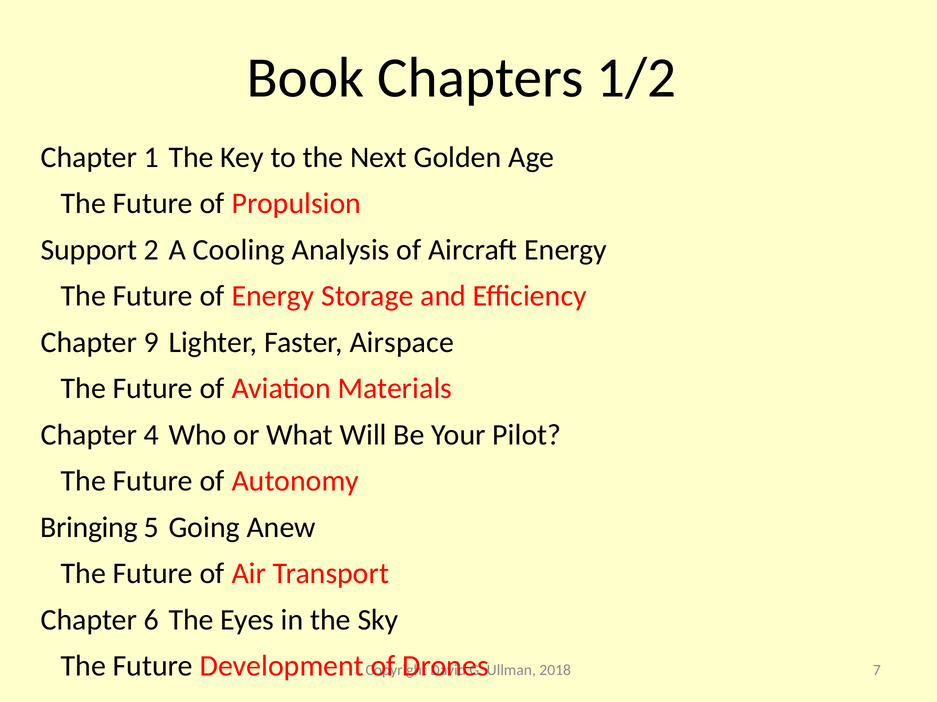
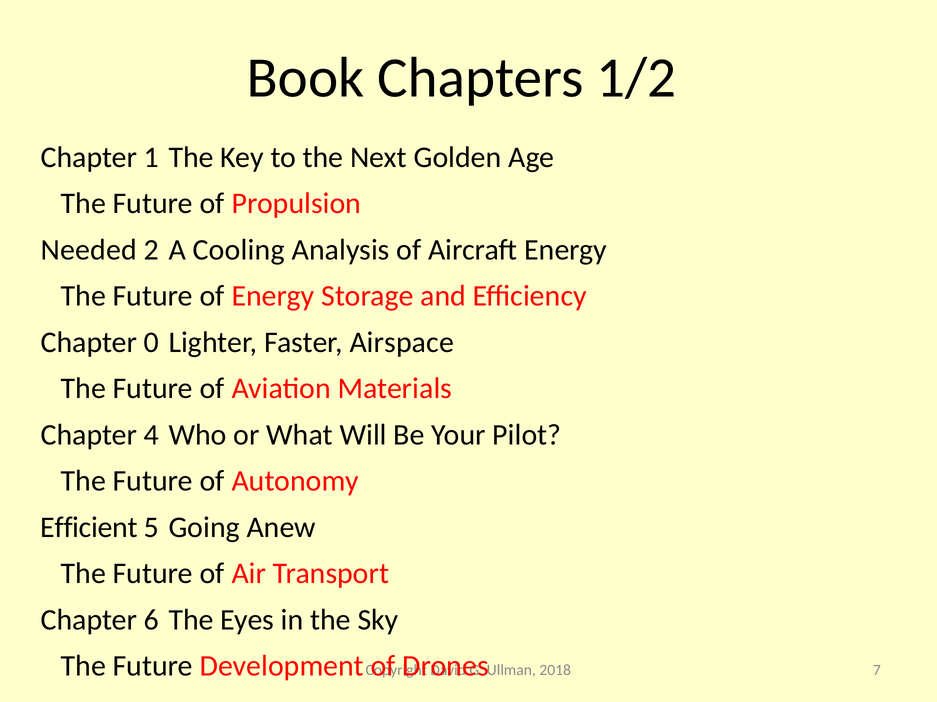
Support: Support -> Needed (89, 250)
9: 9 -> 0 (152, 343)
Bringing: Bringing -> Efficient (89, 528)
